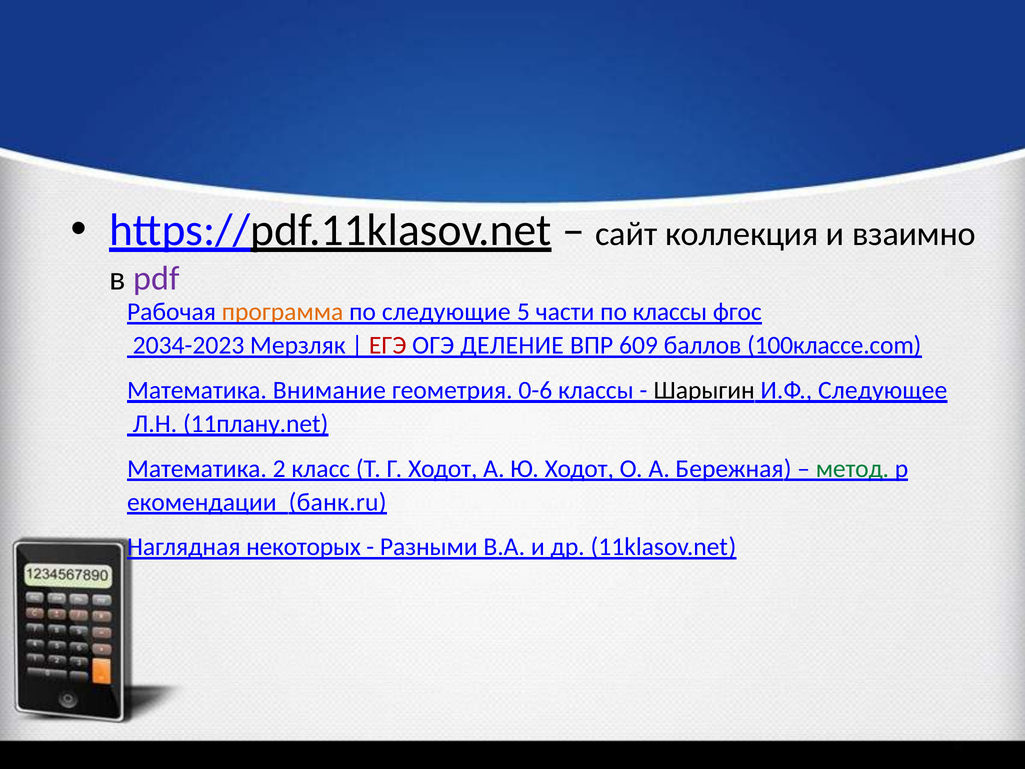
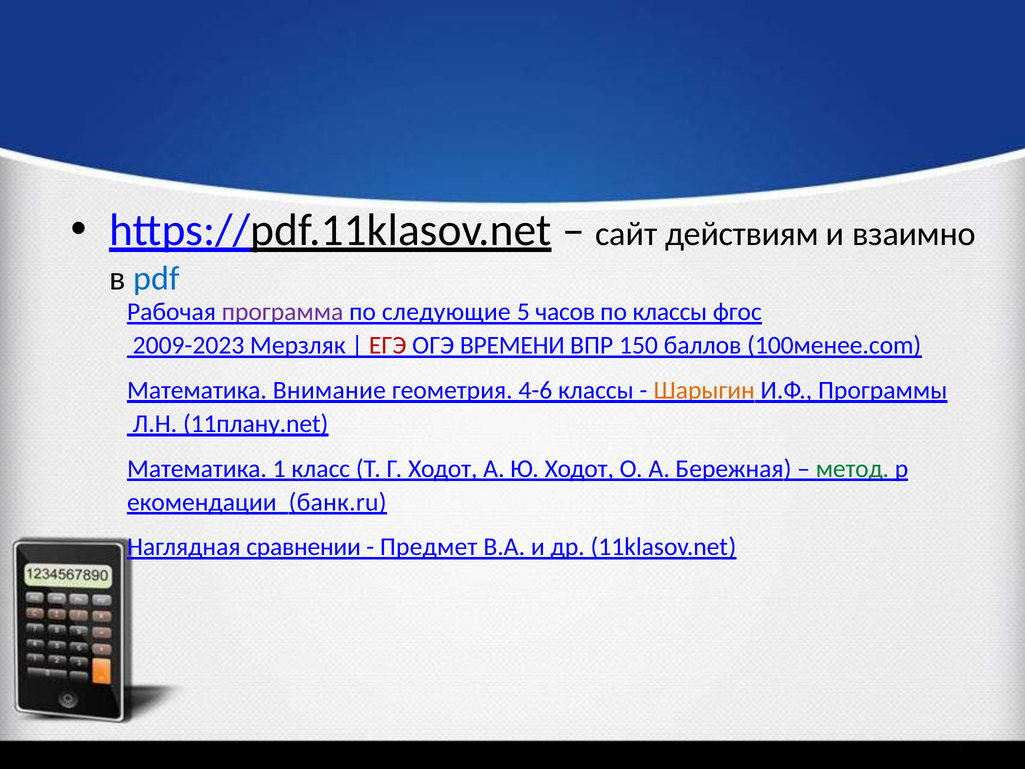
коллекция: коллекция -> действиям (742, 234)
pdf colour: purple -> blue (156, 278)
программа colour: orange -> purple (283, 312)
части: части -> часов (565, 312)
2034-2023: 2034-2023 -> 2009-2023 (189, 345)
ДЕЛЕНИЕ: ДЕЛЕНИЕ -> ВРЕМЕНИ (512, 345)
609: 609 -> 150 (638, 345)
100классе.com: 100классе.com -> 100менее.com (834, 345)
0-6: 0-6 -> 4-6 (535, 390)
Шарыгин colour: black -> orange (704, 390)
Следующее: Следующее -> Программы (883, 390)
2: 2 -> 1 (279, 468)
некоторых: некоторых -> сравнении (304, 547)
Разными: Разными -> Предмет (429, 547)
